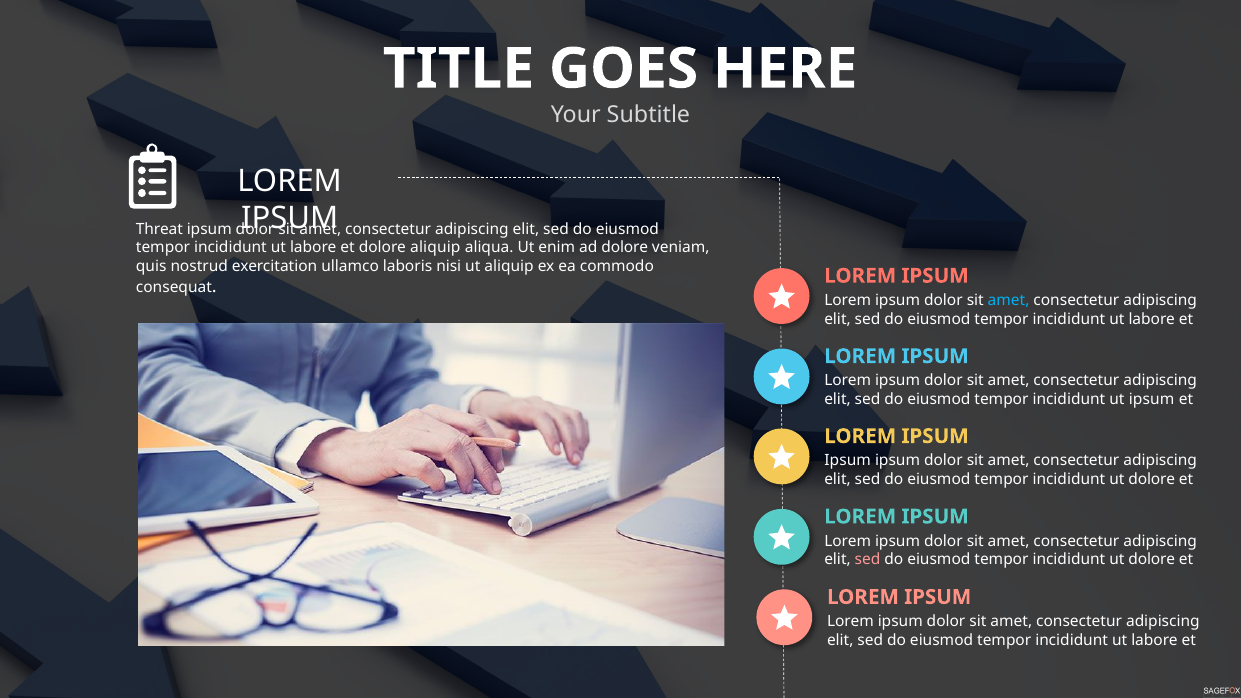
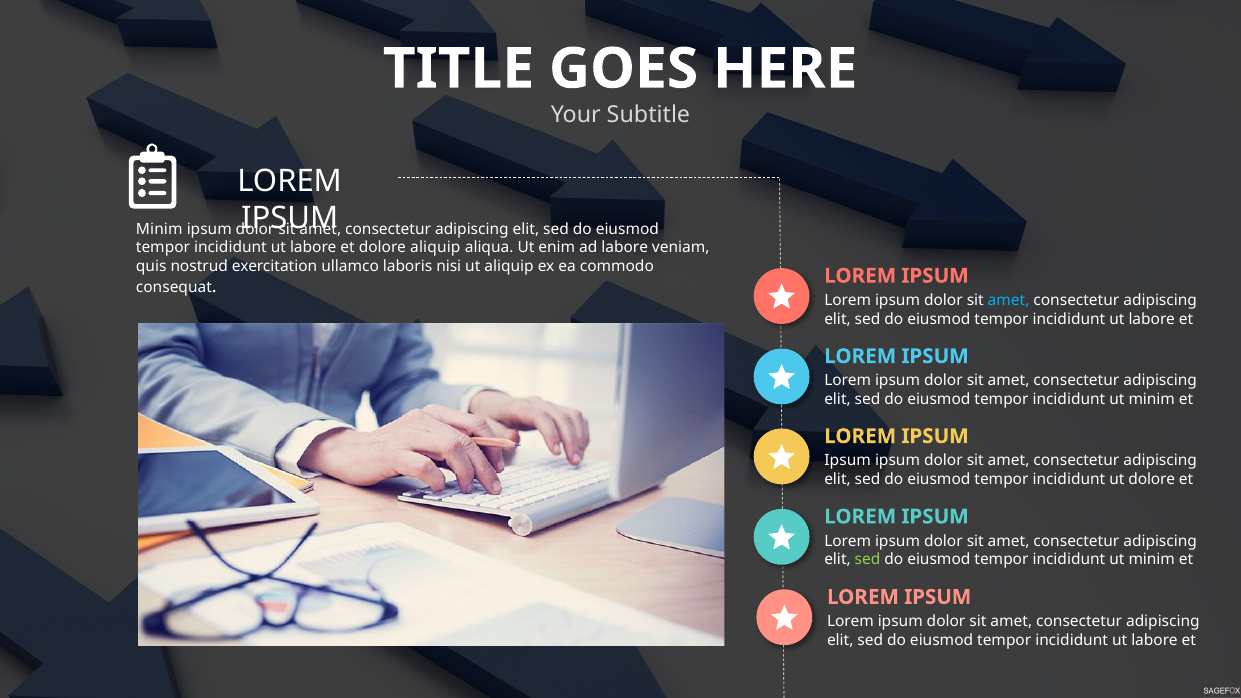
Threat: Threat -> Minim (159, 229)
ad dolore: dolore -> labore (625, 248)
ipsum: ipsum -> minim (1152, 399)
sed colour: pink -> light green (868, 560)
dolore: dolore -> minim (1152, 560)
